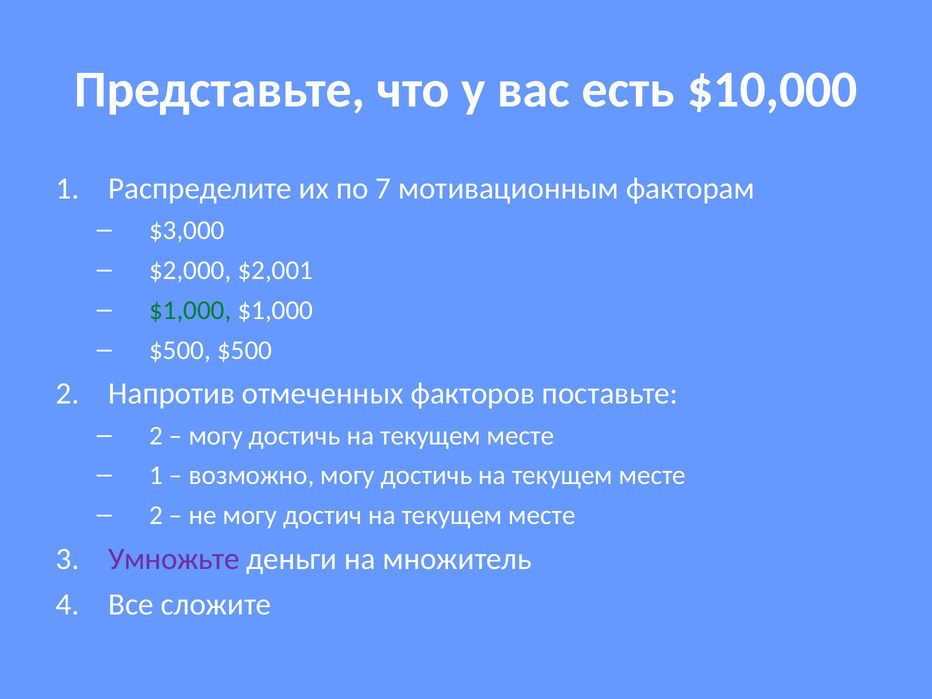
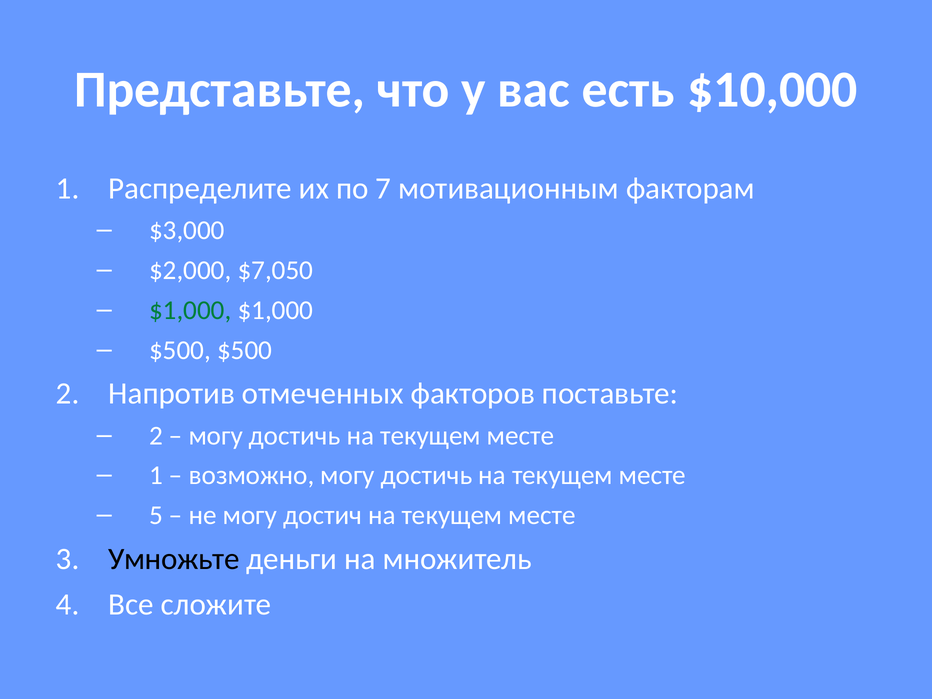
$2,001: $2,001 -> $7,050 (275, 270)
2: 2 -> 5 (156, 515)
Умножьте colour: purple -> black (174, 559)
